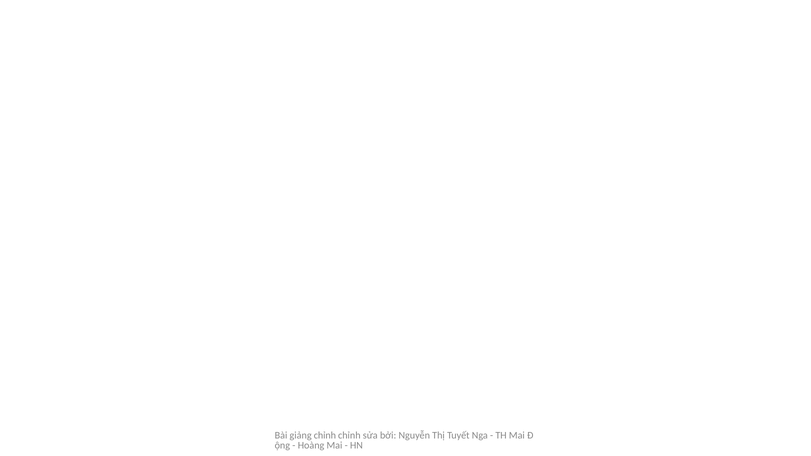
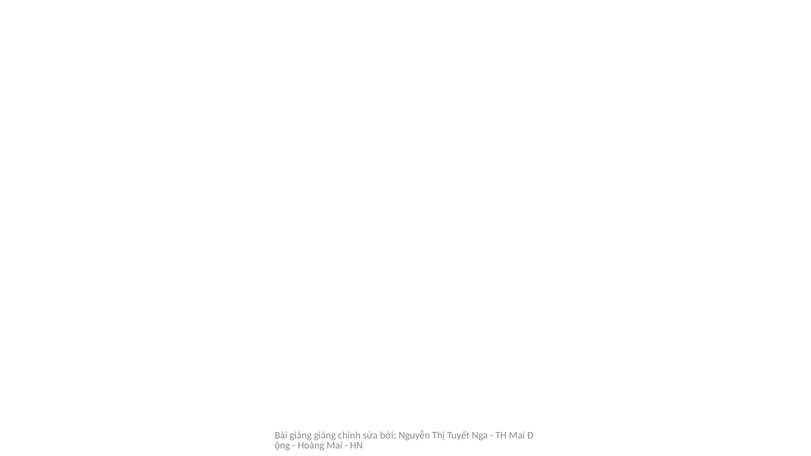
giảng chỉnh: chỉnh -> giảng (325, 436)
